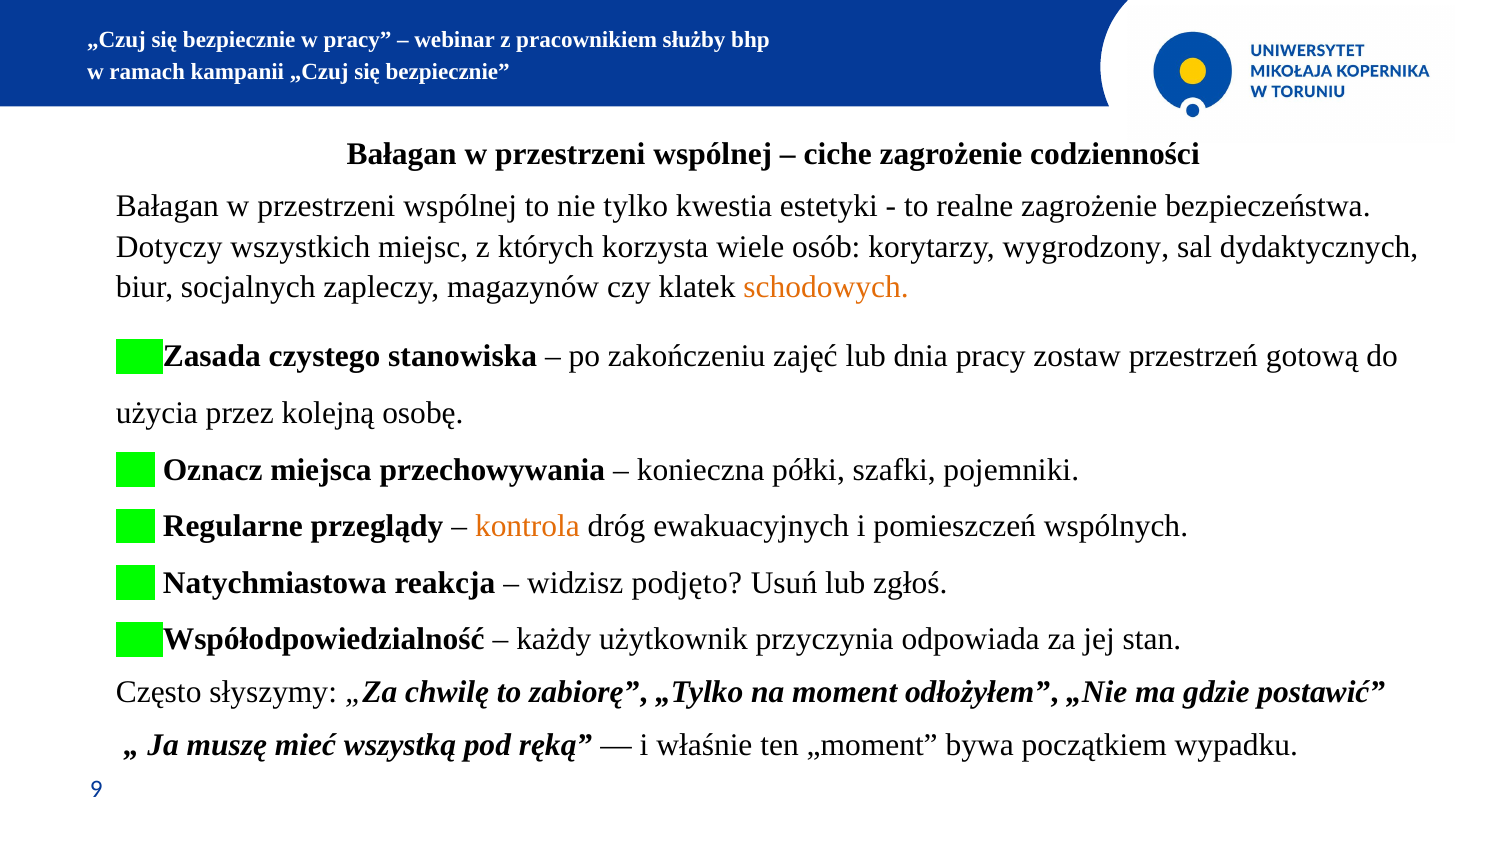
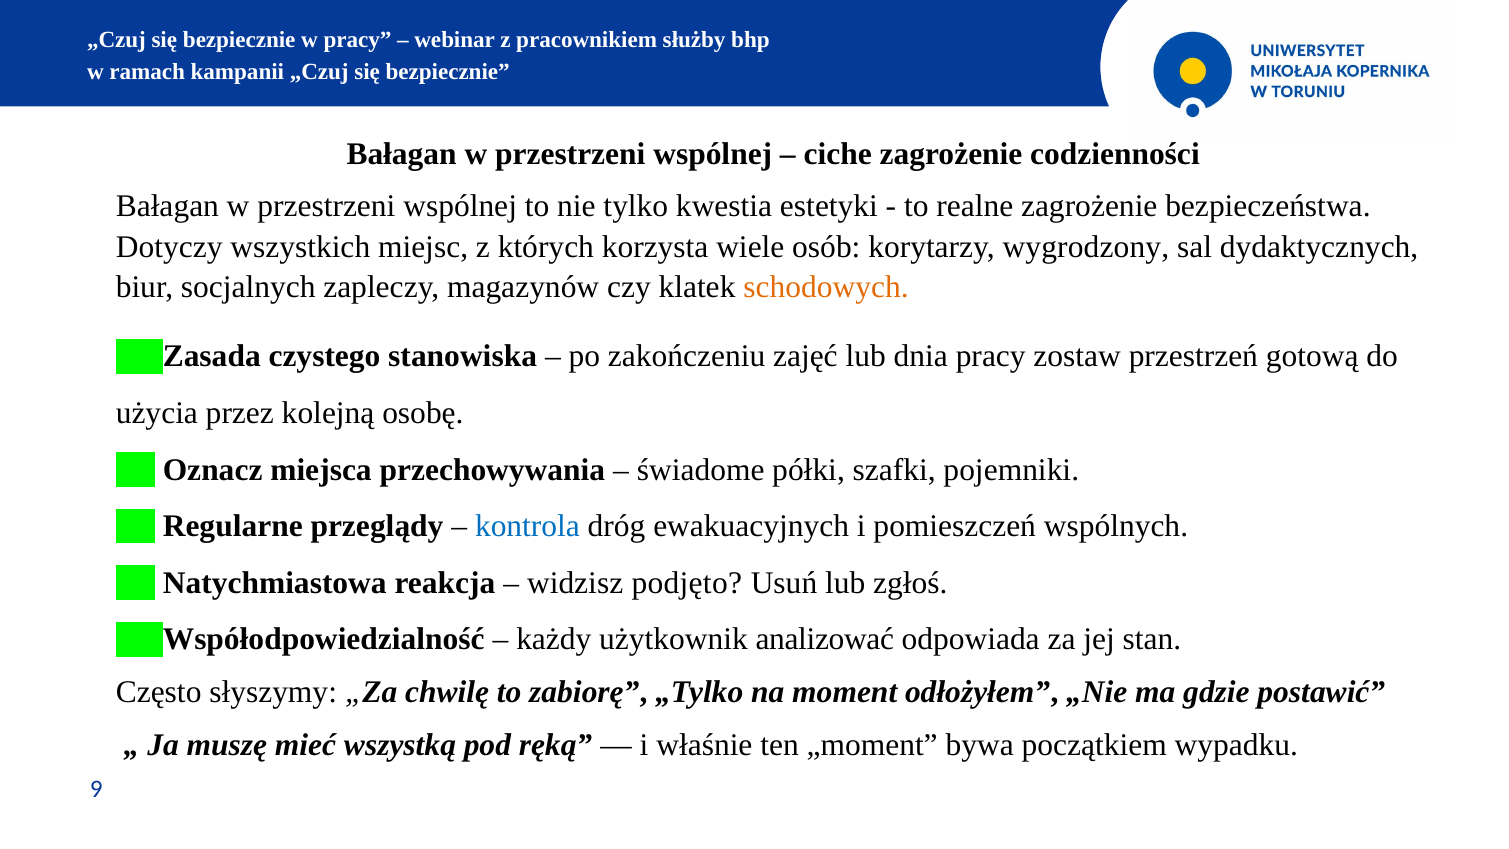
konieczna: konieczna -> świadome (701, 470)
kontrola colour: orange -> blue (527, 526)
przyczynia: przyczynia -> analizować (825, 639)
